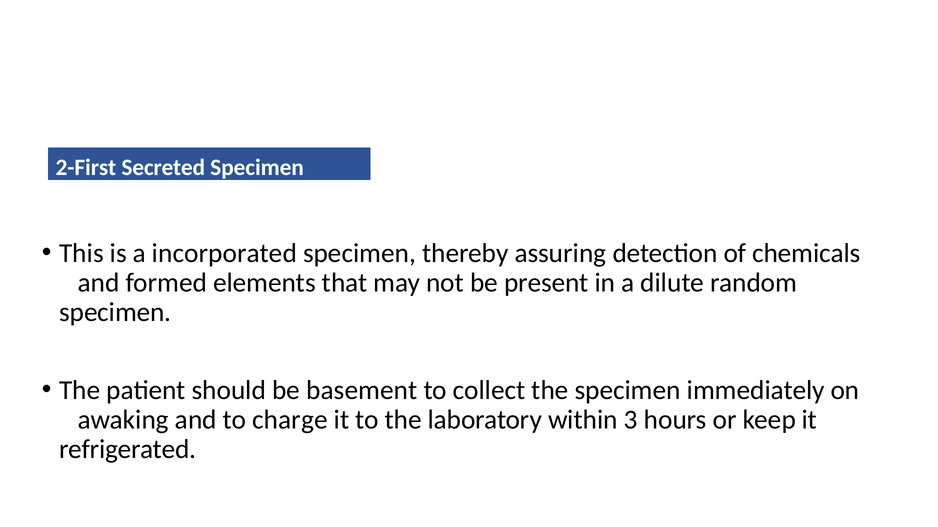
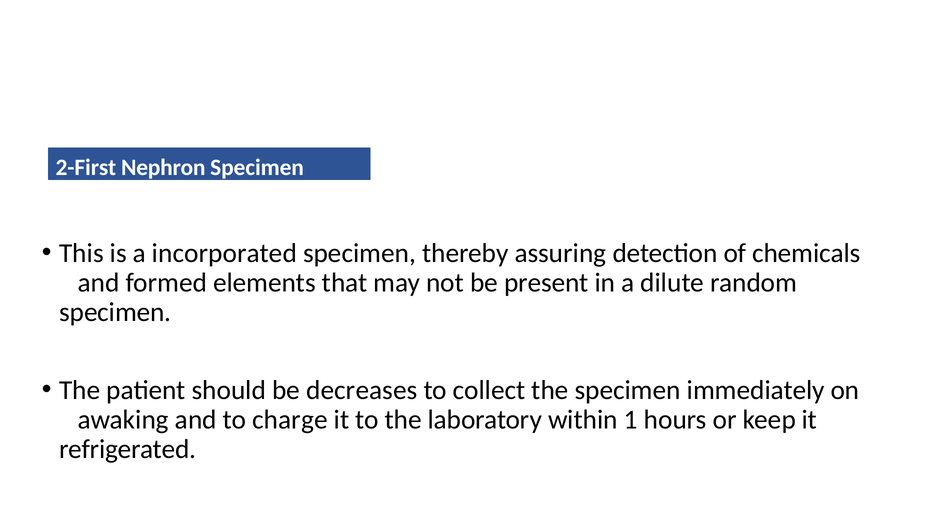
Secreted: Secreted -> Nephron (163, 167)
basement: basement -> decreases (362, 391)
3: 3 -> 1 (631, 420)
